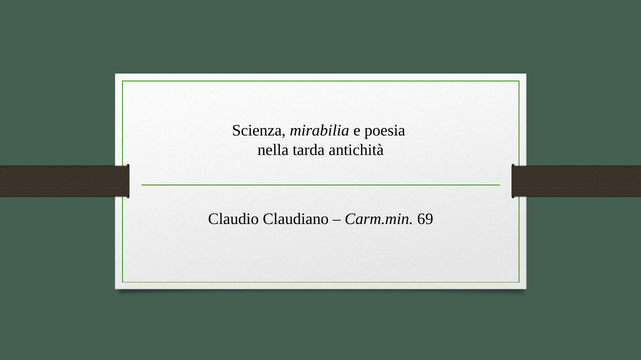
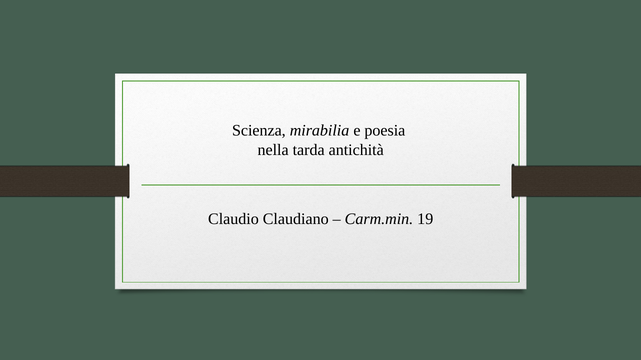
69: 69 -> 19 (425, 219)
